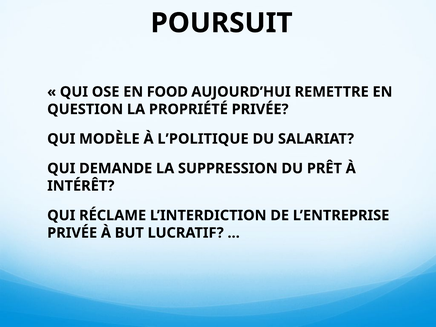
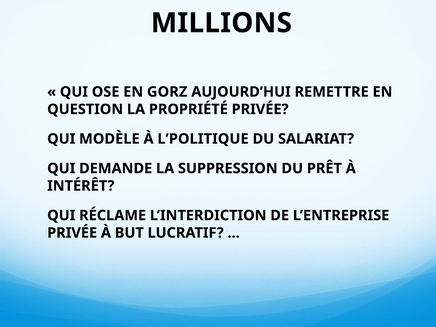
POURSUIT: POURSUIT -> MILLIONS (221, 23)
FOOD: FOOD -> GORZ (167, 92)
